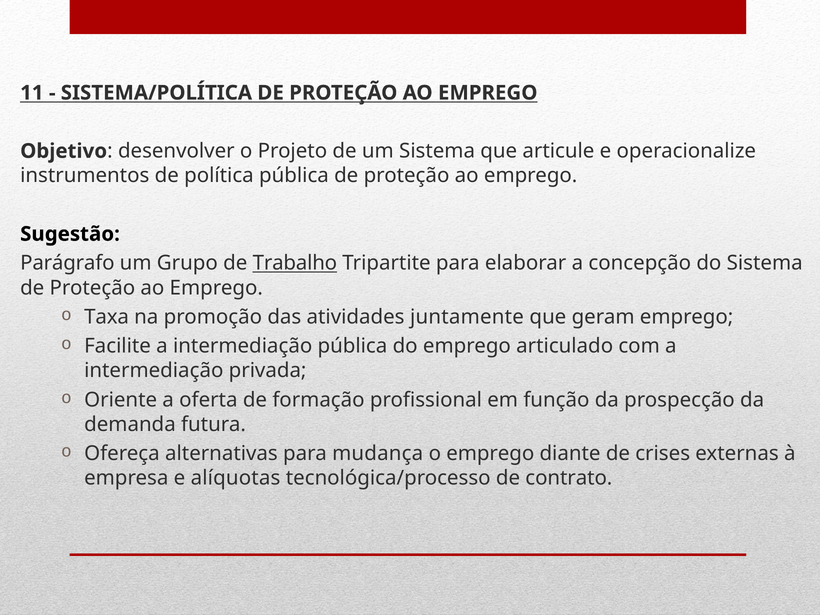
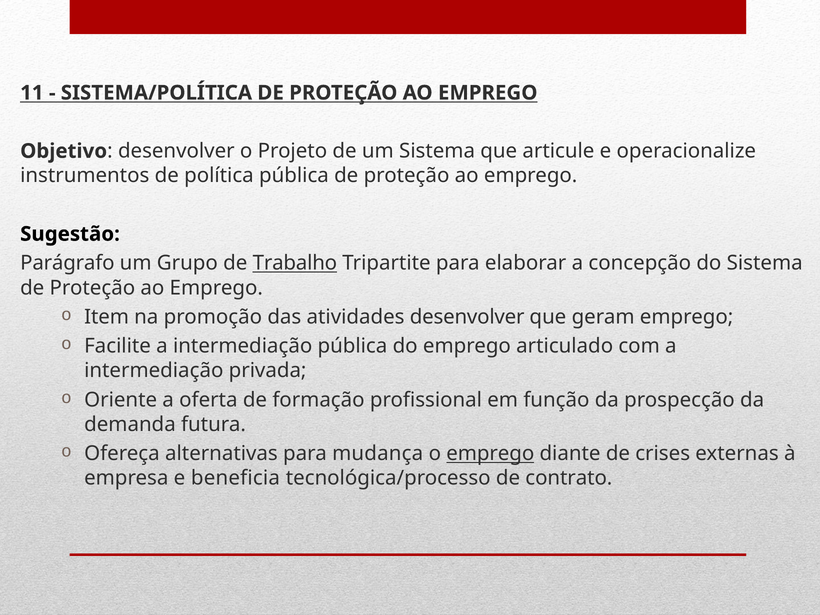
Taxa: Taxa -> Item (107, 317)
atividades juntamente: juntamente -> desenvolver (467, 317)
emprego underline: none -> present (490, 454)
alíquotas: alíquotas -> beneficia (235, 478)
